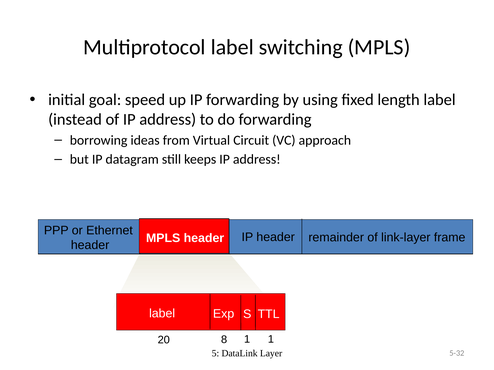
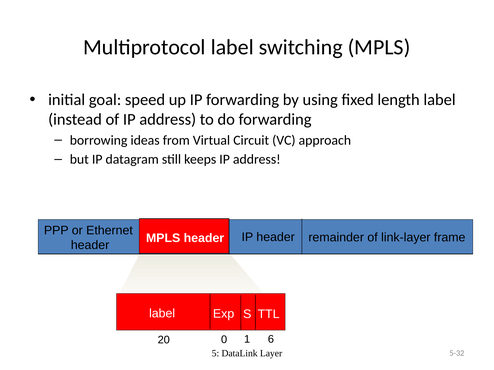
8: 8 -> 0 (224, 340)
1 1: 1 -> 6 (271, 340)
